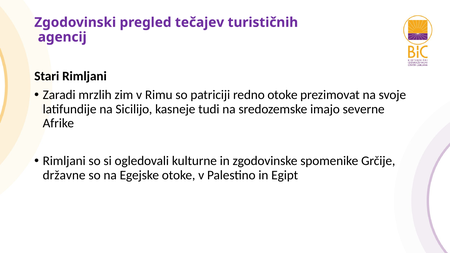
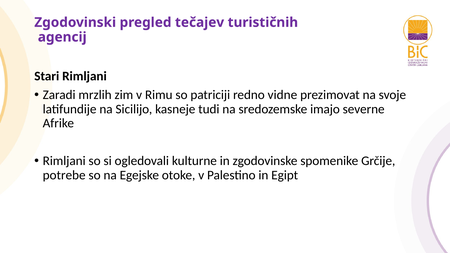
redno otoke: otoke -> vidne (282, 95)
državne: državne -> potrebe (64, 175)
